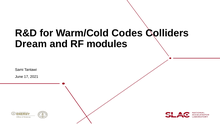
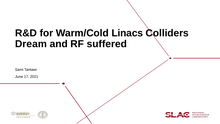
Codes: Codes -> Linacs (127, 33)
modules: modules -> suffered (107, 44)
